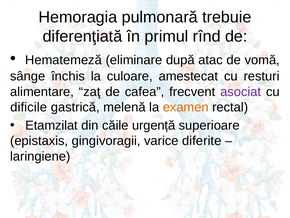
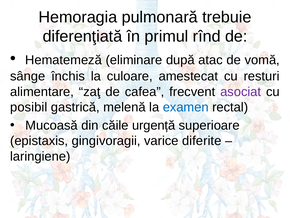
dificile: dificile -> posibil (29, 107)
examen colour: orange -> blue (186, 107)
Etamzilat: Etamzilat -> Mucoasă (52, 125)
